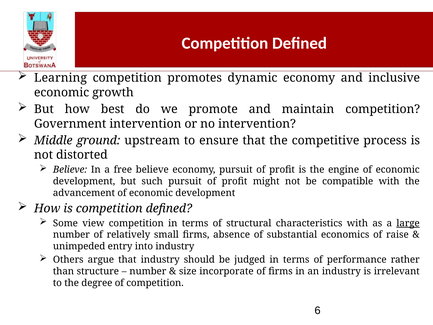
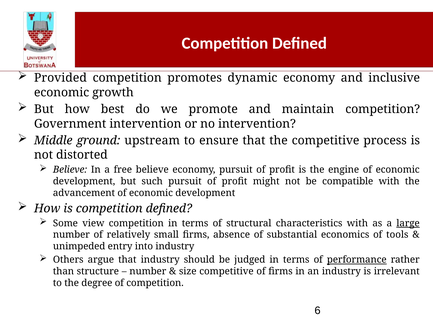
Learning: Learning -> Provided (60, 78)
raise: raise -> tools (397, 235)
performance underline: none -> present (357, 260)
size incorporate: incorporate -> competitive (226, 271)
